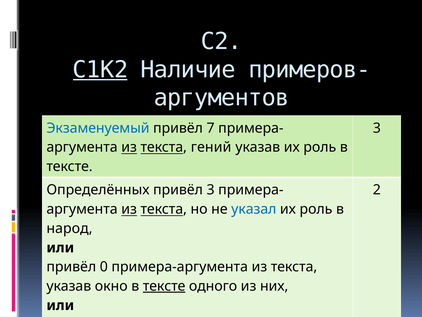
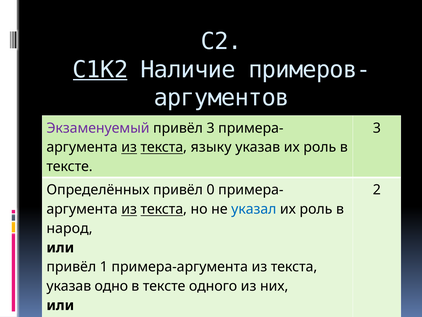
Экзаменуемый colour: blue -> purple (98, 128)
привёл 7: 7 -> 3 (211, 128)
гений: гений -> языку (211, 147)
привёл 3: 3 -> 0 (211, 190)
0: 0 -> 1 (104, 267)
окно: окно -> одно (111, 286)
тексте underline: present -> none (164, 286)
